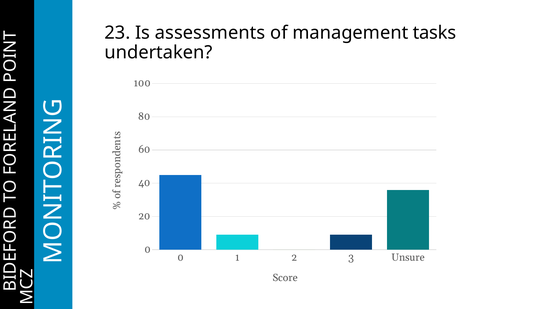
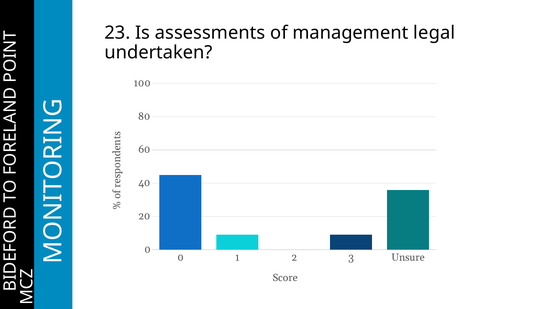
tasks: tasks -> legal (434, 33)
